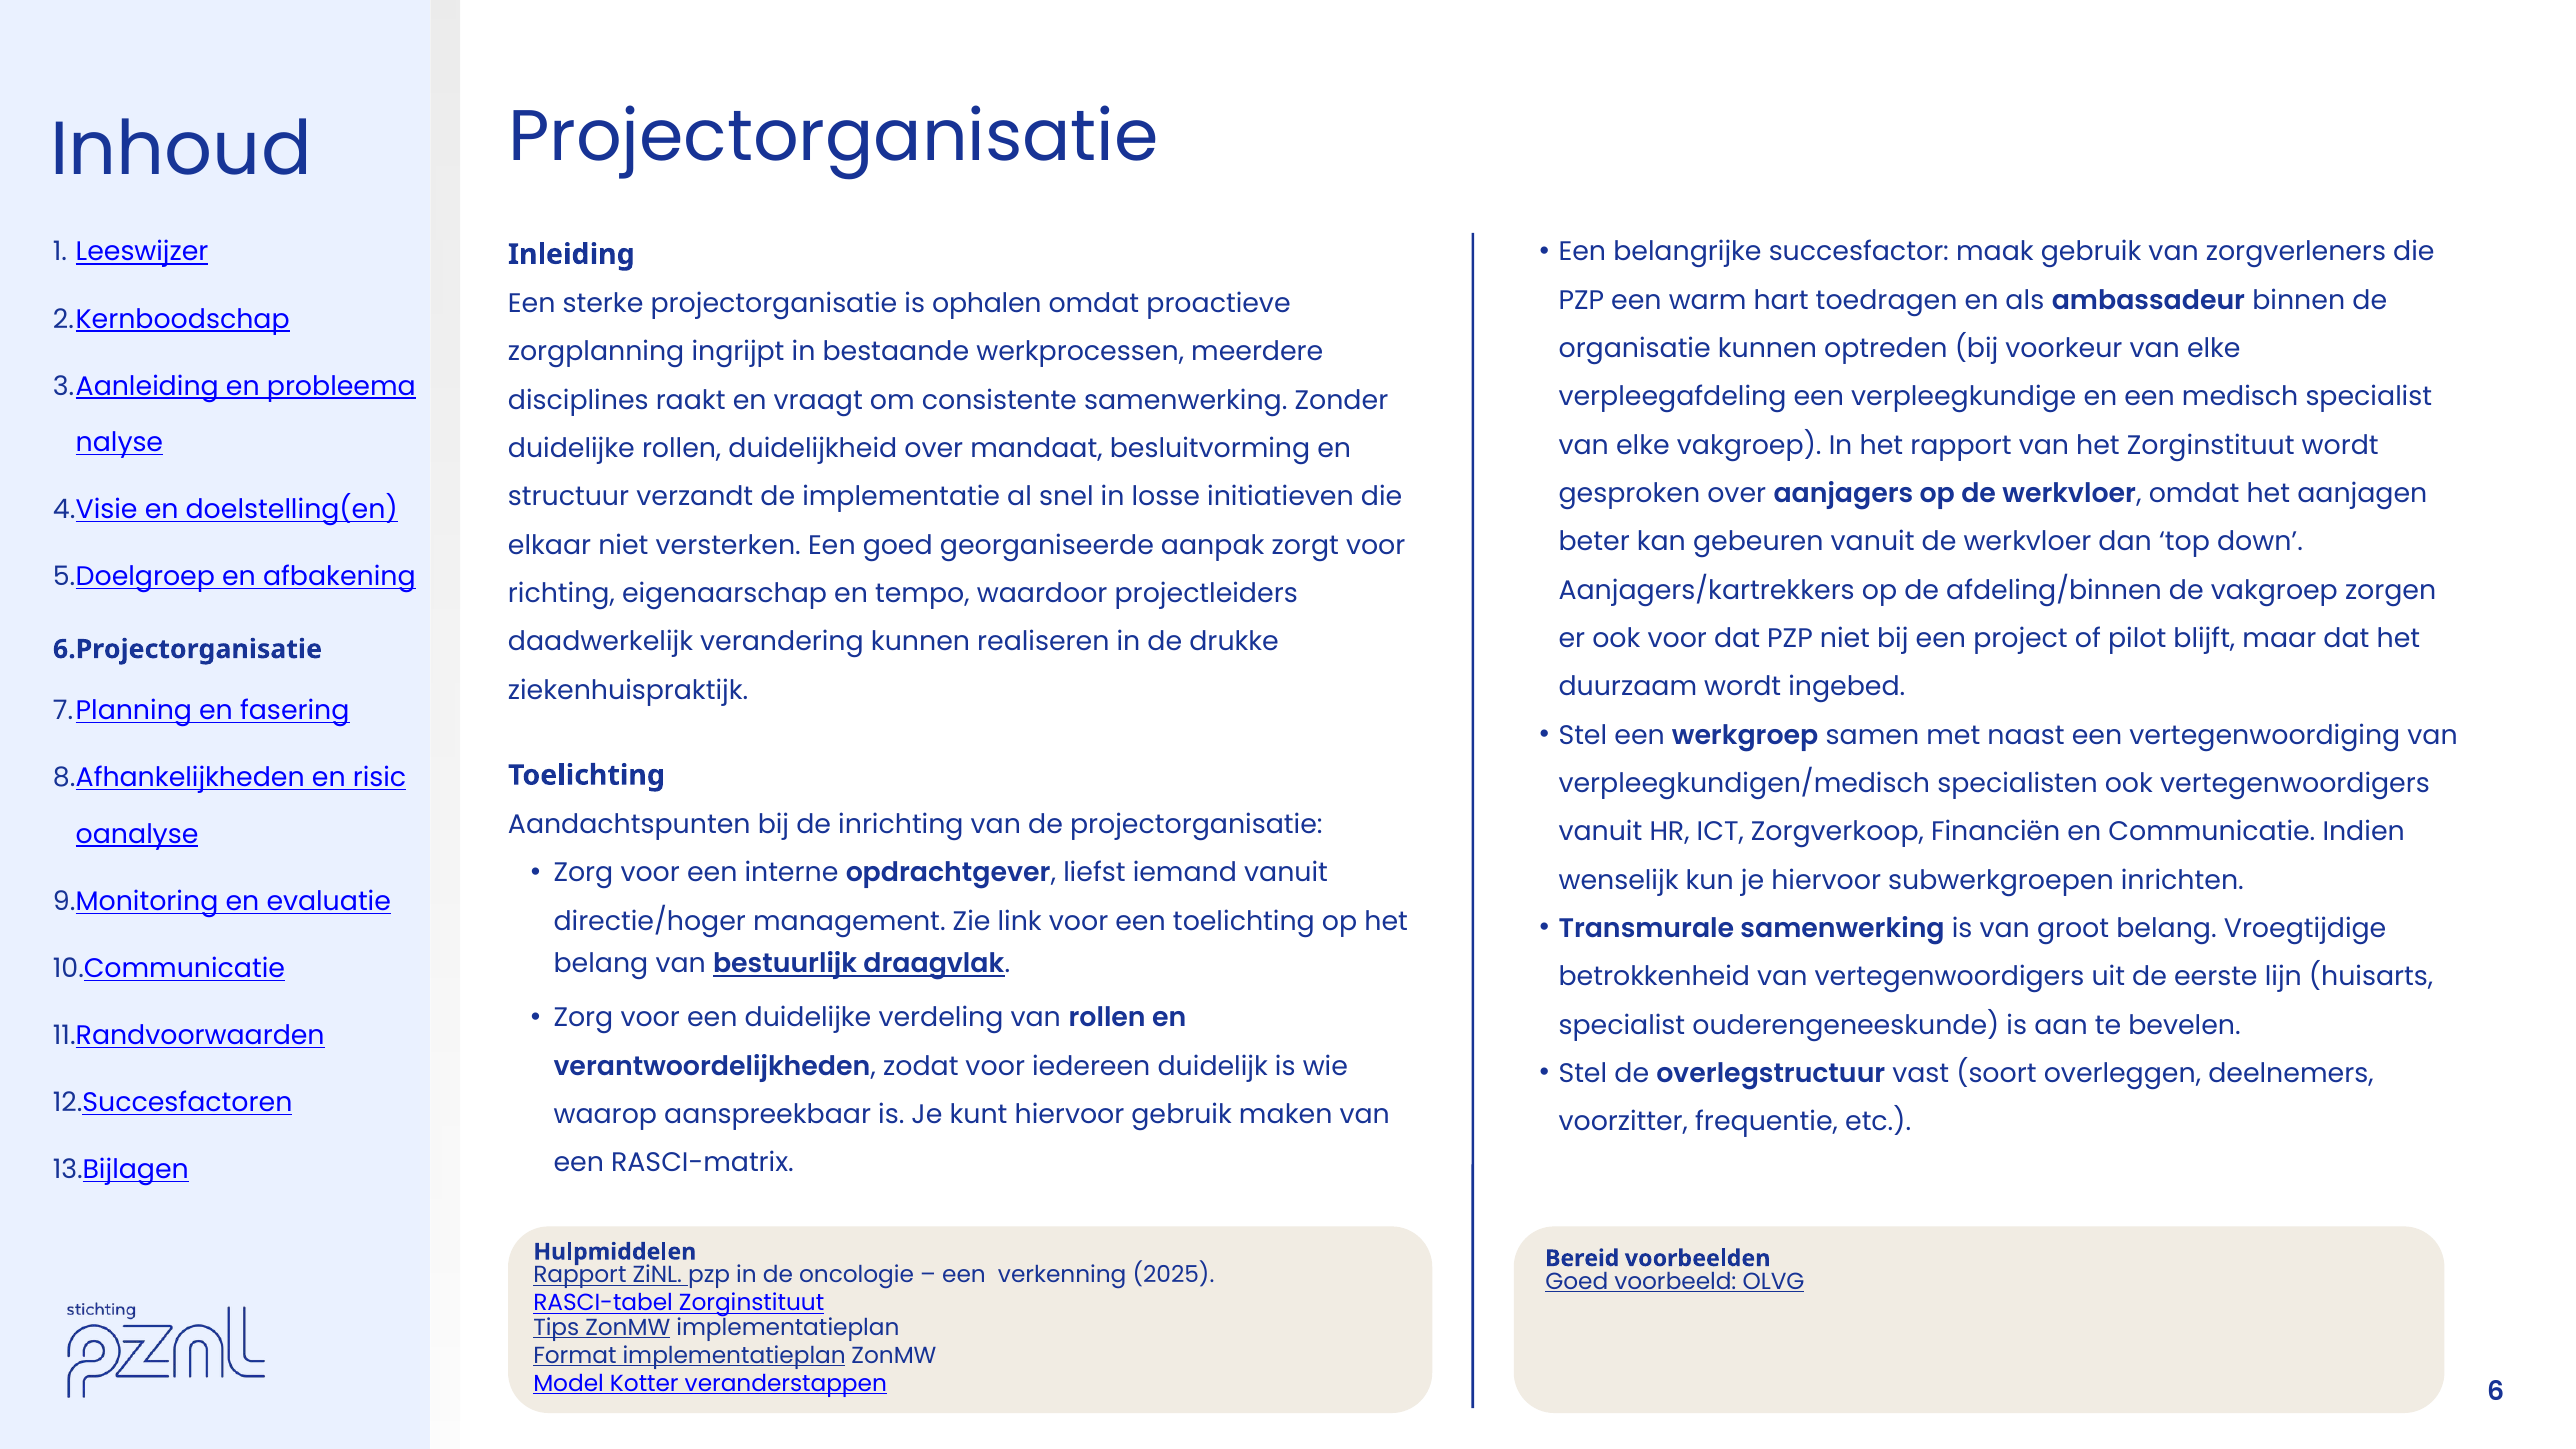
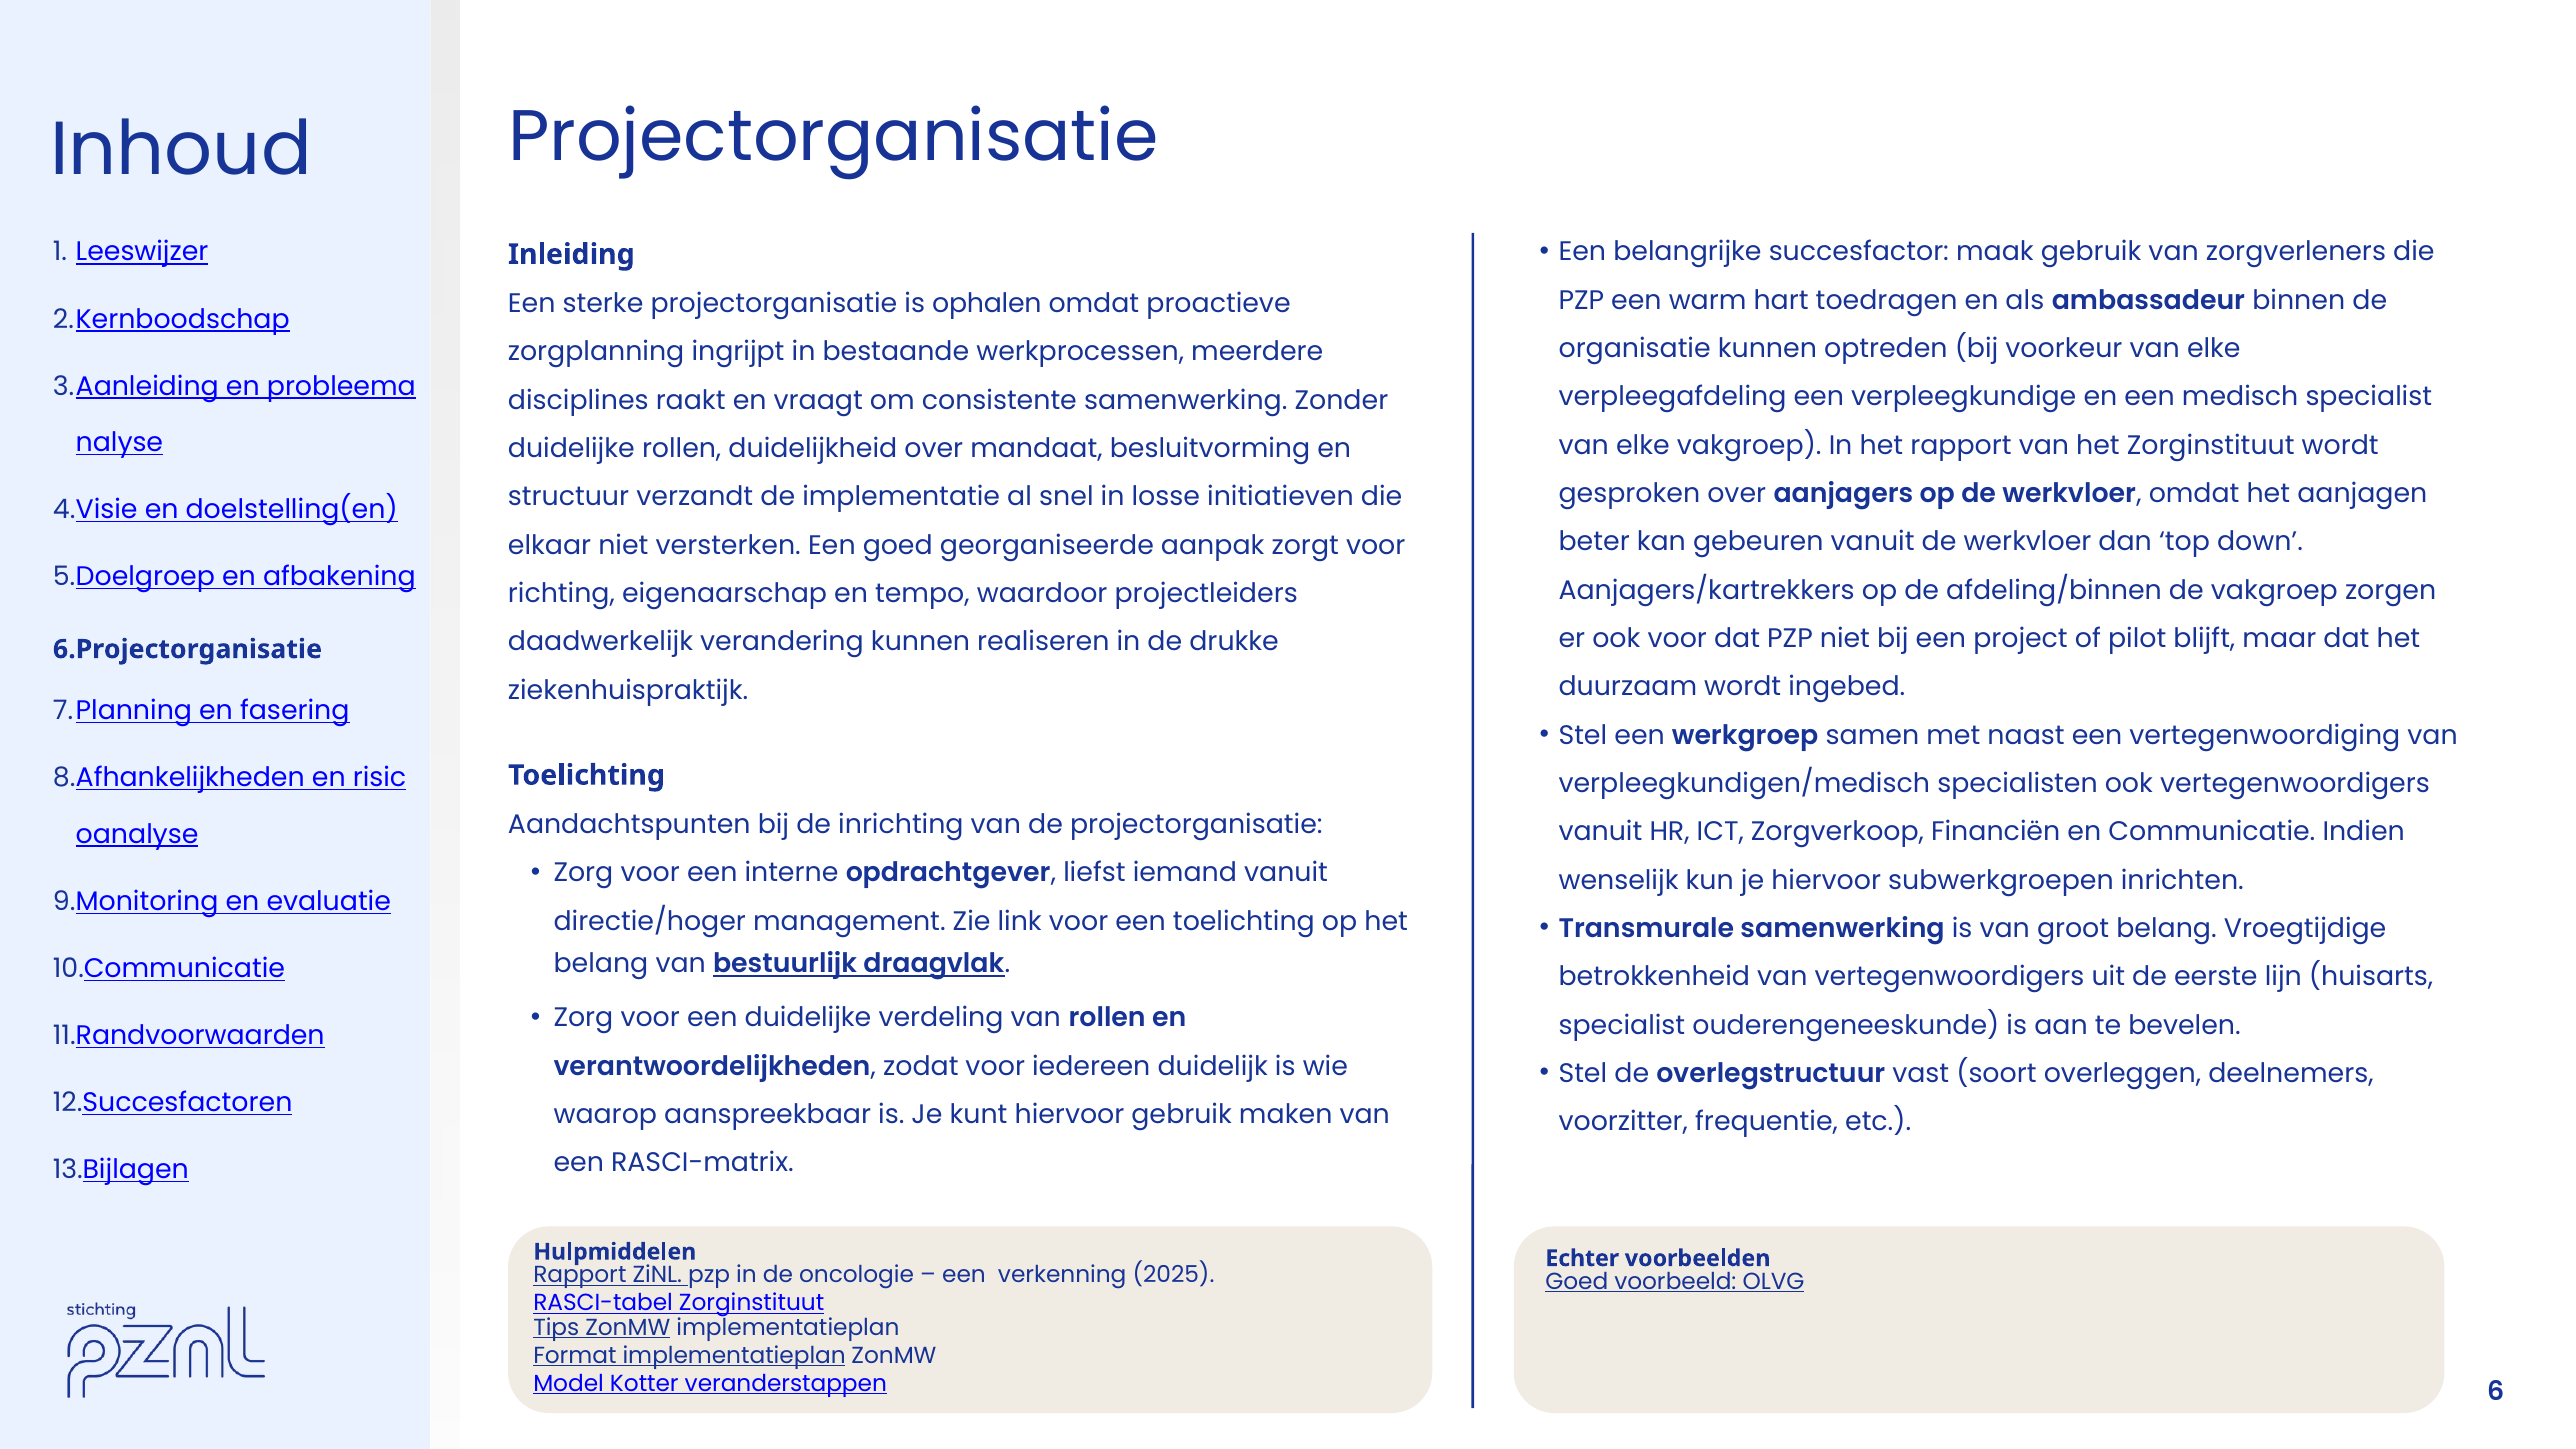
Bereid: Bereid -> Echter (1582, 1258)
